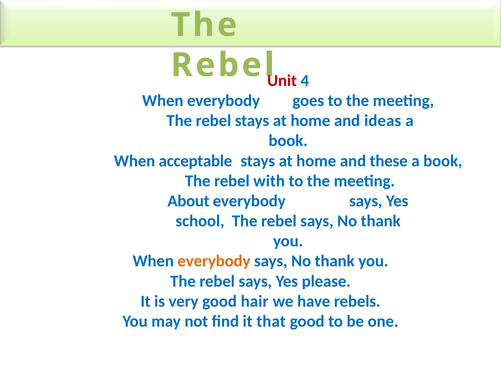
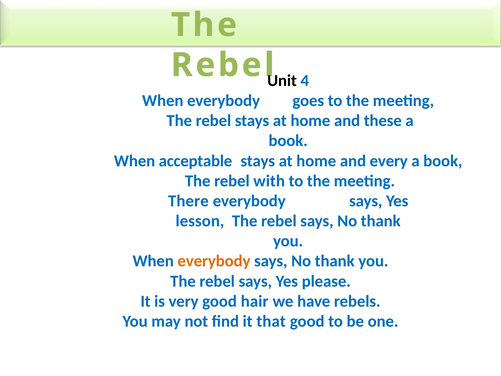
Unit colour: red -> black (282, 81)
ideas: ideas -> these (383, 121)
these: these -> every (389, 161)
About: About -> There (188, 201)
school: school -> lesson (200, 221)
